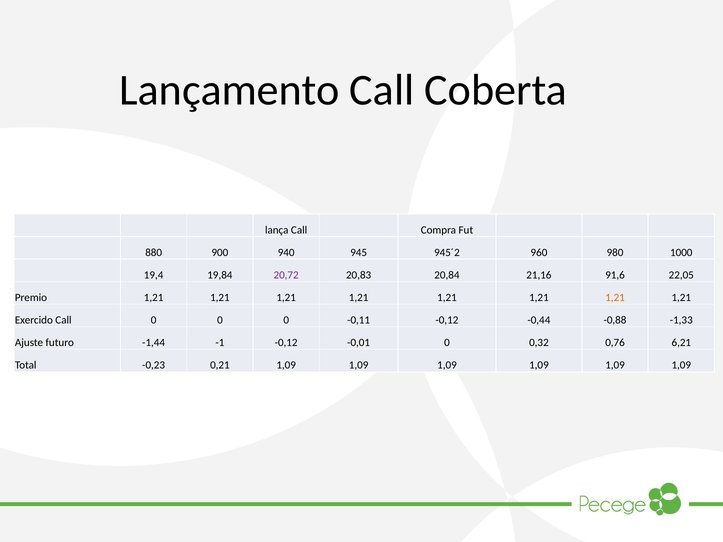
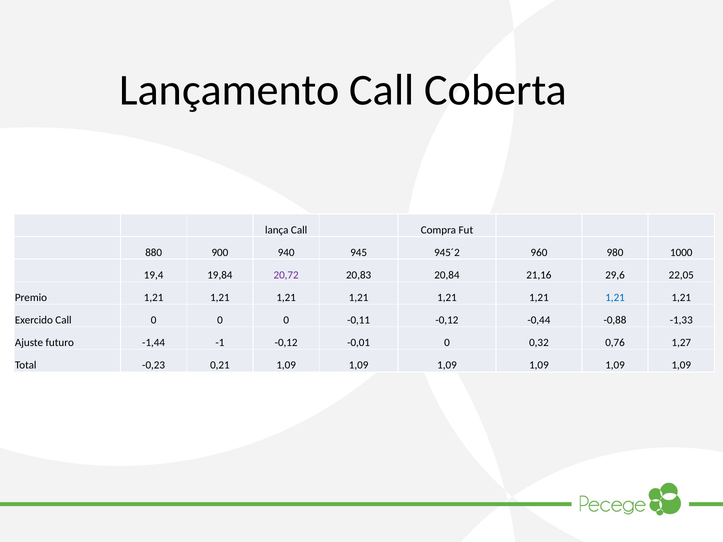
91,6: 91,6 -> 29,6 (615, 275)
1,21 colour: orange -> blue (615, 298)
6,21: 6,21 -> 1,27 (681, 343)
